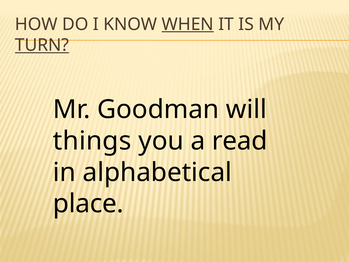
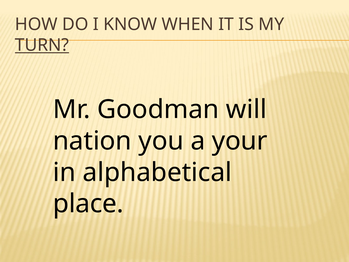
WHEN underline: present -> none (188, 24)
things: things -> nation (92, 141)
read: read -> your (240, 141)
